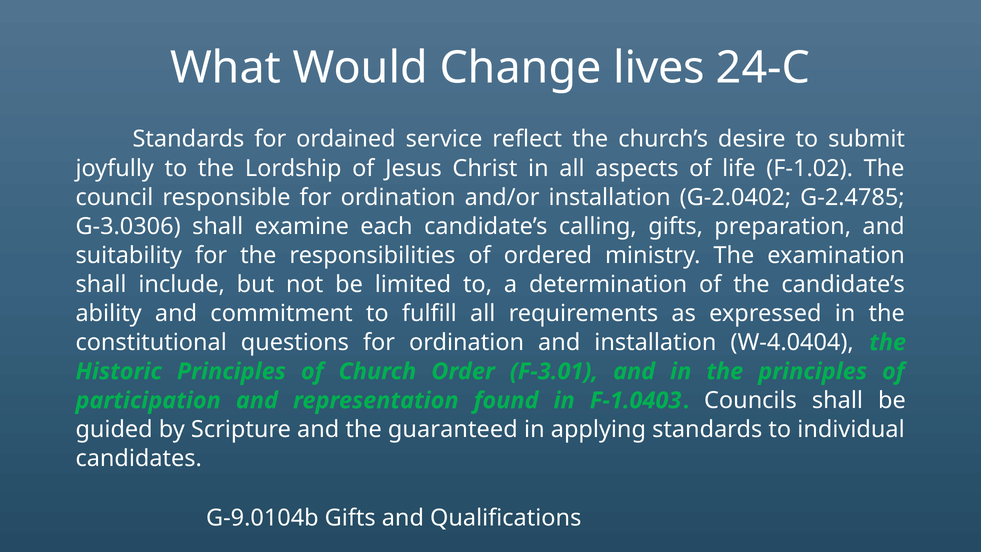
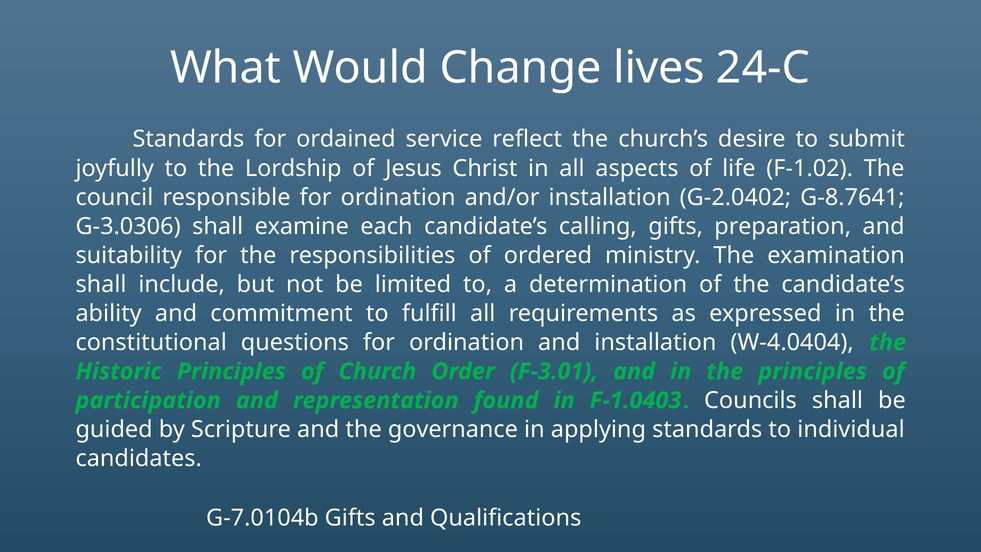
G-2.4785: G-2.4785 -> G-8.7641 (852, 197)
guaranteed: guaranteed -> governance (453, 429)
G-9.0104b: G-9.0104b -> G-7.0104b (262, 518)
